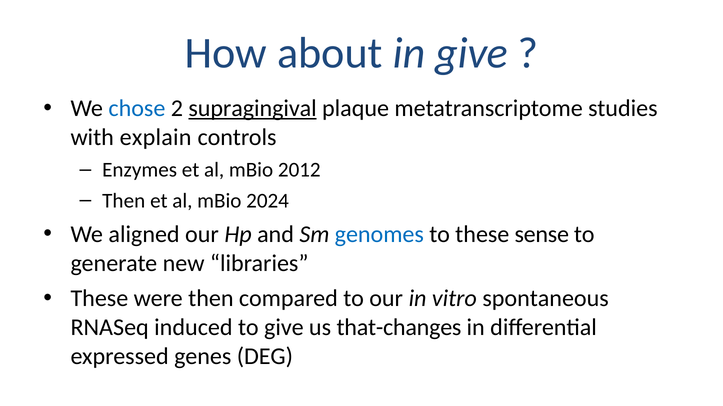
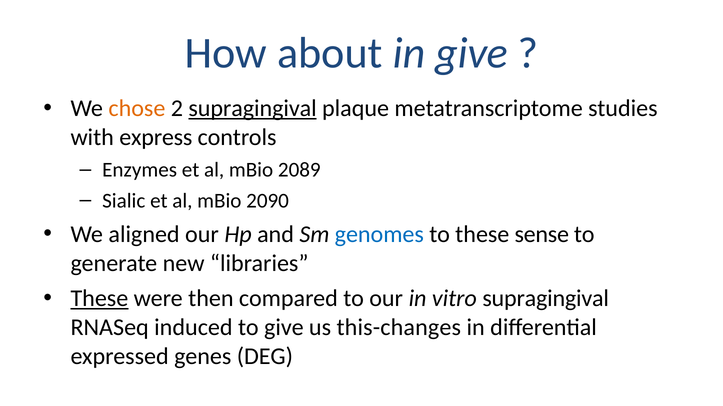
chose colour: blue -> orange (137, 109)
explain: explain -> express (156, 138)
2012: 2012 -> 2089 (299, 170)
Then: Then -> Sialic (124, 201)
2024: 2024 -> 2090 (268, 201)
These underline: none -> present (99, 299)
vitro spontaneous: spontaneous -> supragingival (546, 299)
that-changes: that-changes -> this-changes (399, 328)
